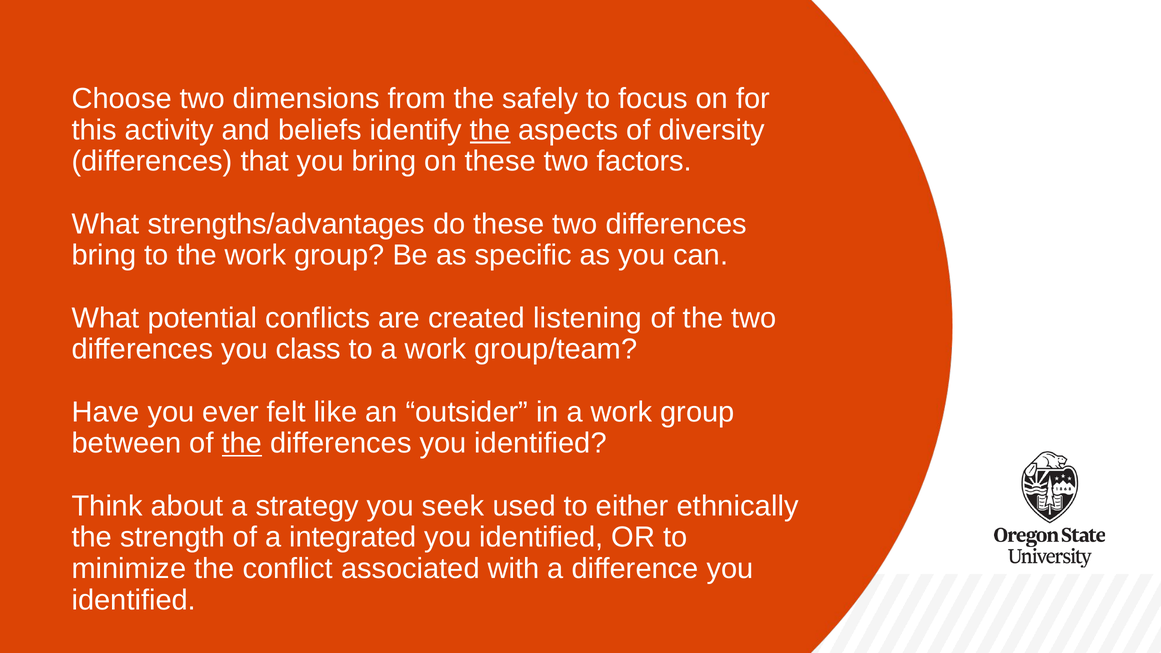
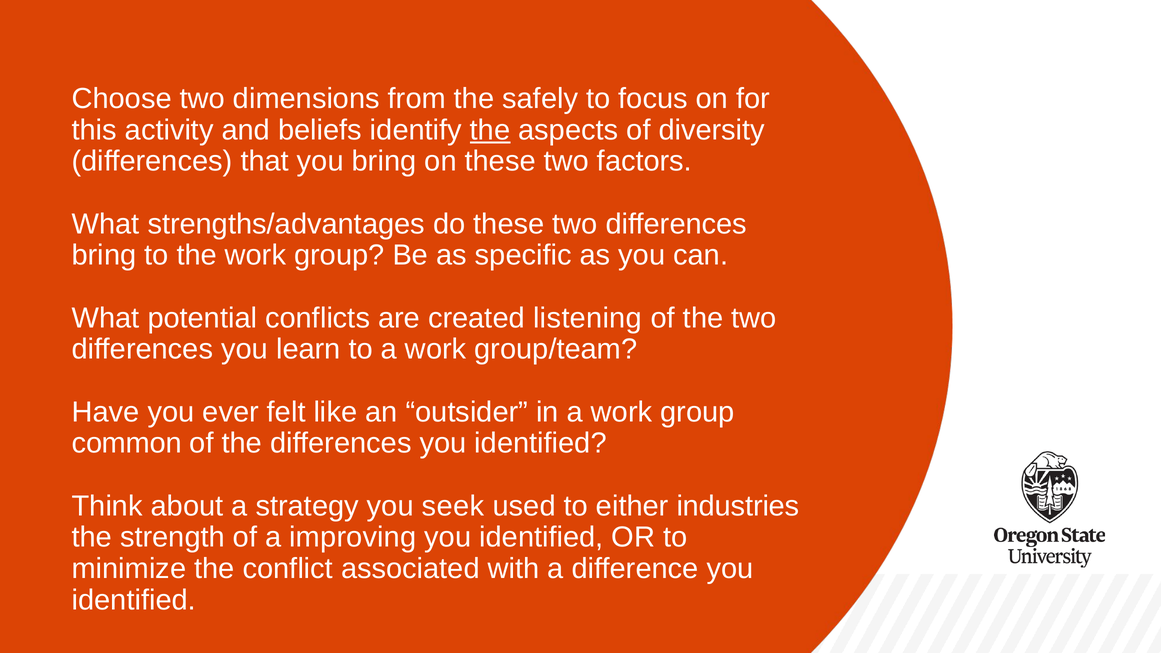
class: class -> learn (308, 349)
between: between -> common (127, 443)
the underline: present -> none (242, 443)
ethnically: ethnically -> industries (738, 506)
integrated: integrated -> improving (353, 537)
